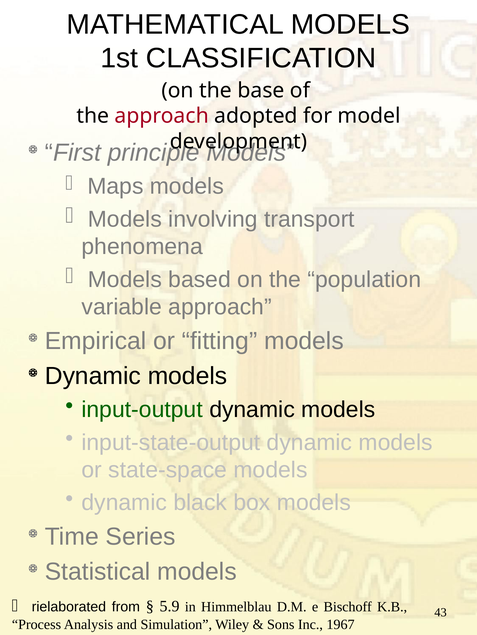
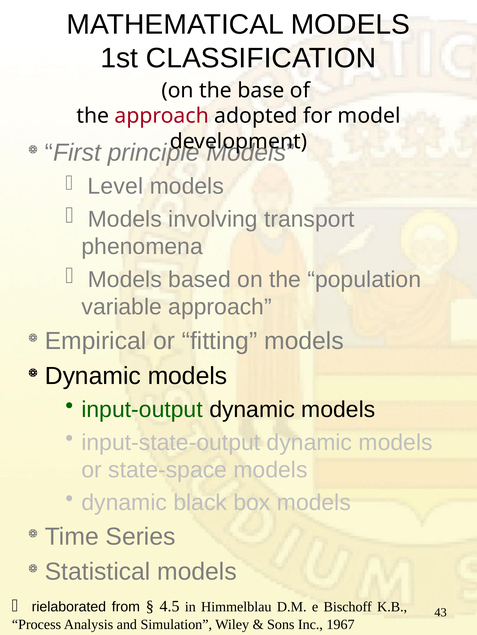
Maps: Maps -> Level (115, 187)
5.9: 5.9 -> 4.5 (169, 607)
